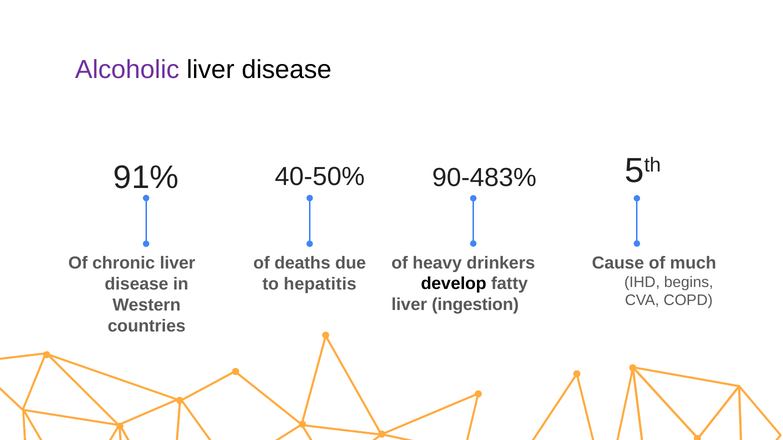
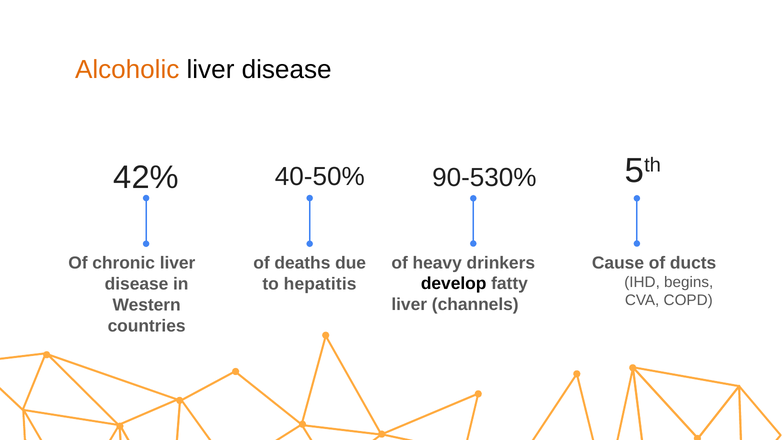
Alcoholic colour: purple -> orange (127, 70)
91%: 91% -> 42% (146, 178)
90-483%: 90-483% -> 90-530% (484, 178)
much: much -> ducts (693, 263)
ingestion: ingestion -> channels (475, 305)
